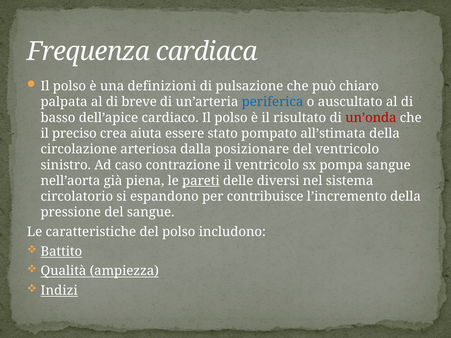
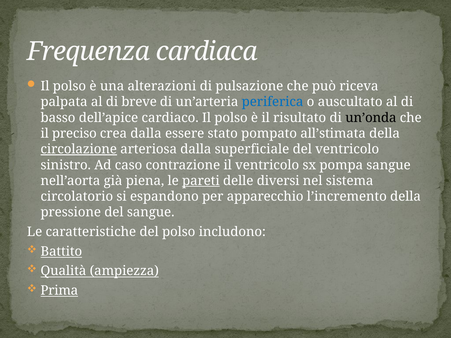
definizioni: definizioni -> alterazioni (162, 86)
chiaro: chiaro -> riceva (359, 86)
un’onda colour: red -> black (371, 118)
crea aiuta: aiuta -> dalla (146, 134)
circolazione underline: none -> present (79, 149)
posizionare: posizionare -> superficiale (252, 149)
contribuisce: contribuisce -> apparecchio (265, 197)
Indizi: Indizi -> Prima (59, 291)
